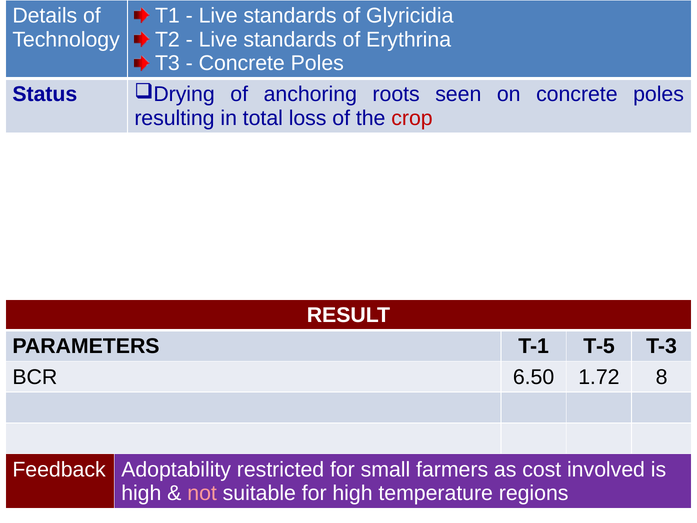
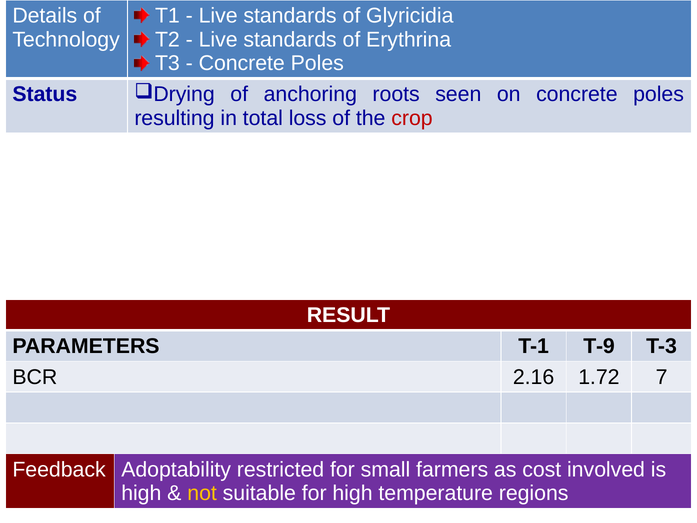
T-5: T-5 -> T-9 (599, 346)
6.50: 6.50 -> 2.16 (534, 377)
8: 8 -> 7 (662, 377)
not colour: pink -> yellow (202, 493)
